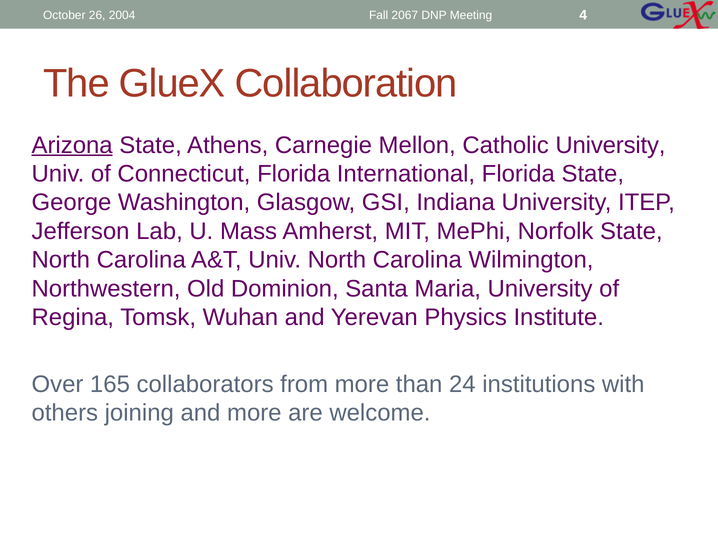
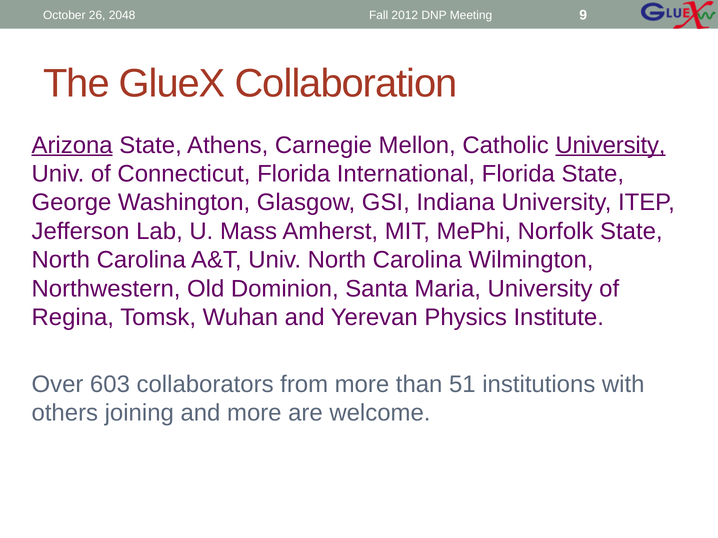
2004: 2004 -> 2048 (122, 15)
2067: 2067 -> 2012 (405, 15)
4: 4 -> 9 (583, 15)
University underline: none -> present (610, 145)
165: 165 -> 603 (110, 385)
24: 24 -> 51 (462, 385)
